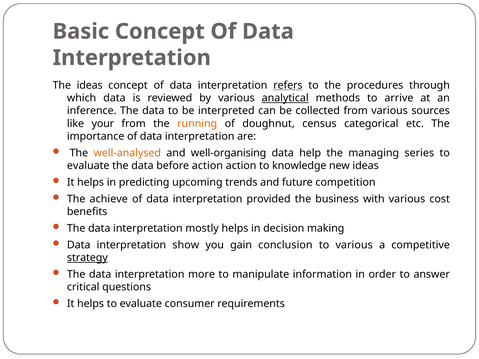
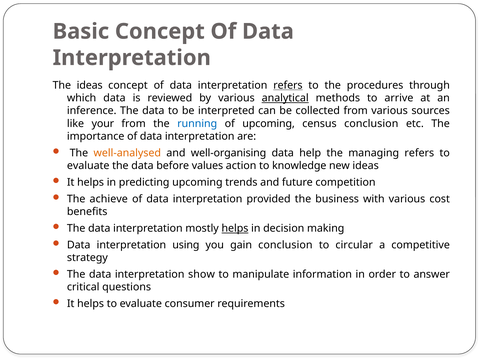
running colour: orange -> blue (197, 124)
of doughnut: doughnut -> upcoming (269, 124)
census categorical: categorical -> conclusion (371, 124)
managing series: series -> refers (419, 153)
before action: action -> values (207, 166)
helps underline: none -> present (235, 228)
show: show -> using (186, 245)
to various: various -> circular (354, 245)
strategy underline: present -> none (87, 258)
more: more -> show (201, 274)
